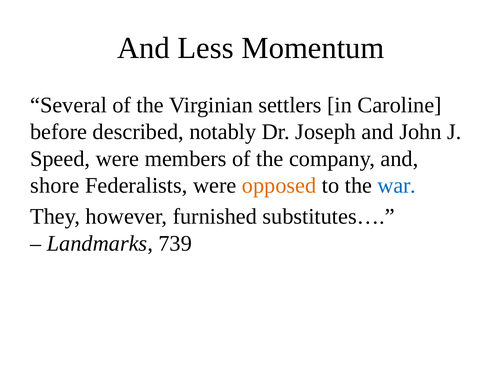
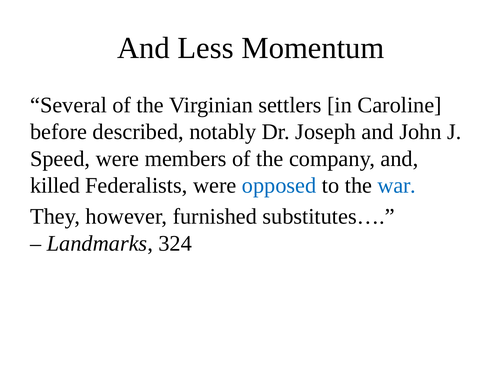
shore: shore -> killed (55, 186)
opposed colour: orange -> blue (279, 186)
739: 739 -> 324 (175, 244)
